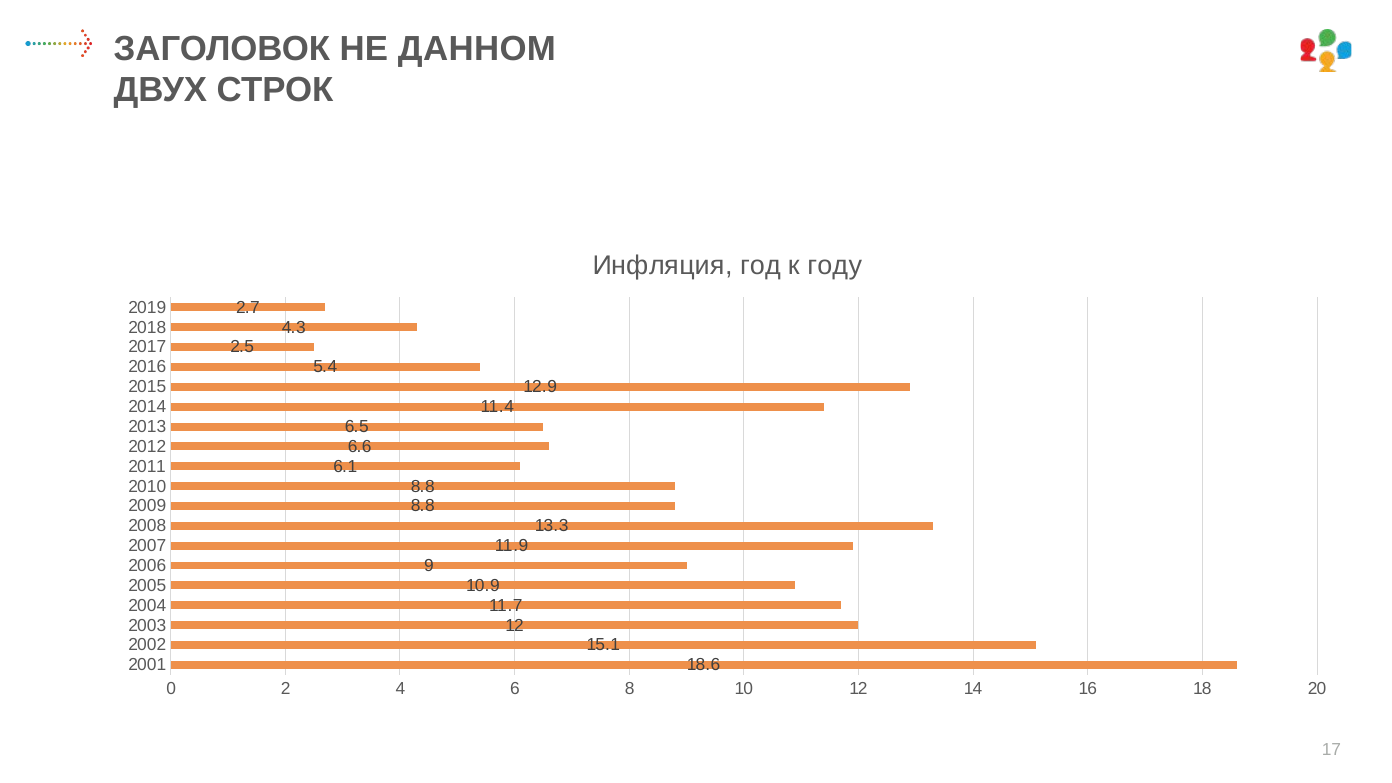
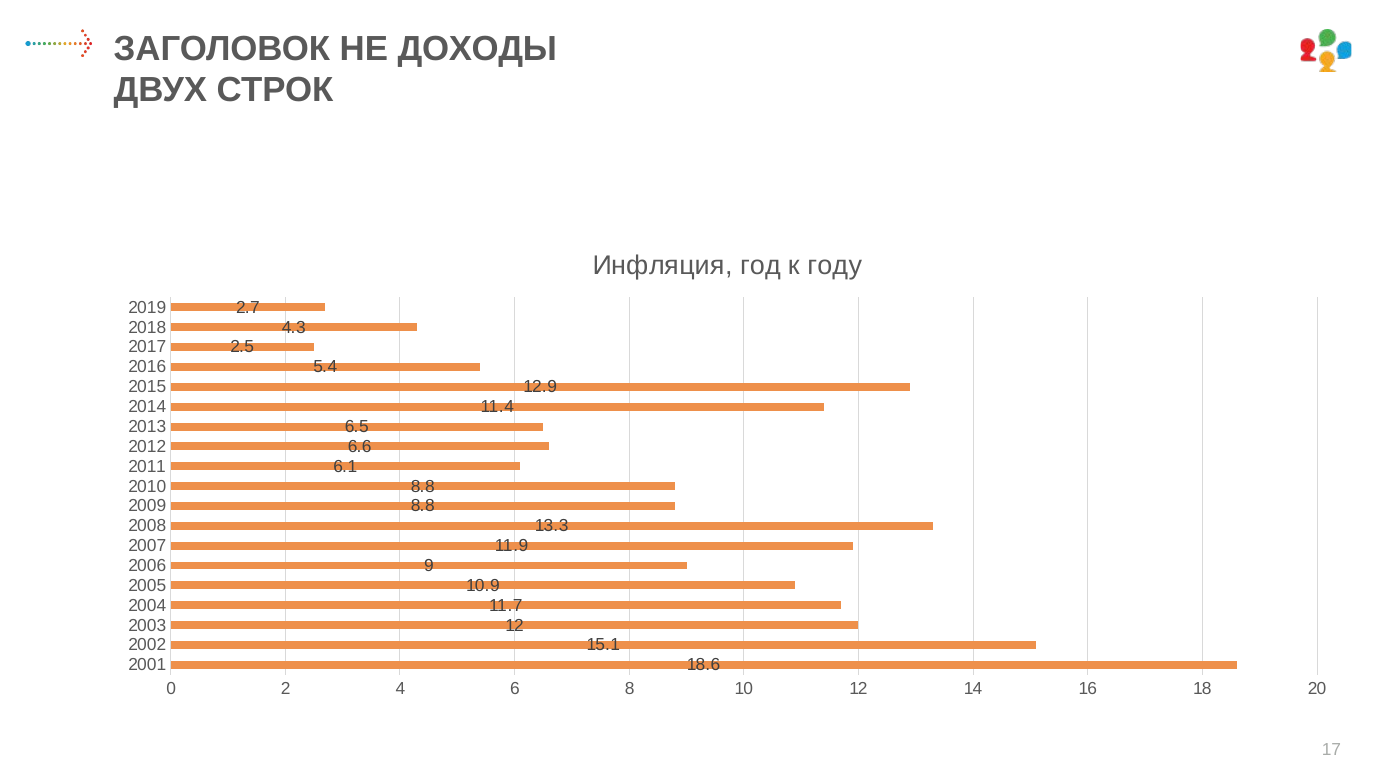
ДАННОМ: ДАННОМ -> ДОХОДЫ (477, 49)
